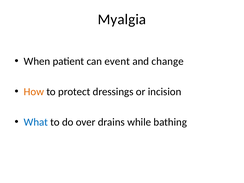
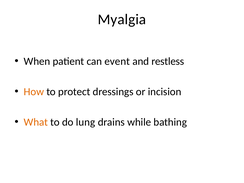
change: change -> restless (168, 61)
What colour: blue -> orange (36, 122)
over: over -> lung (86, 122)
